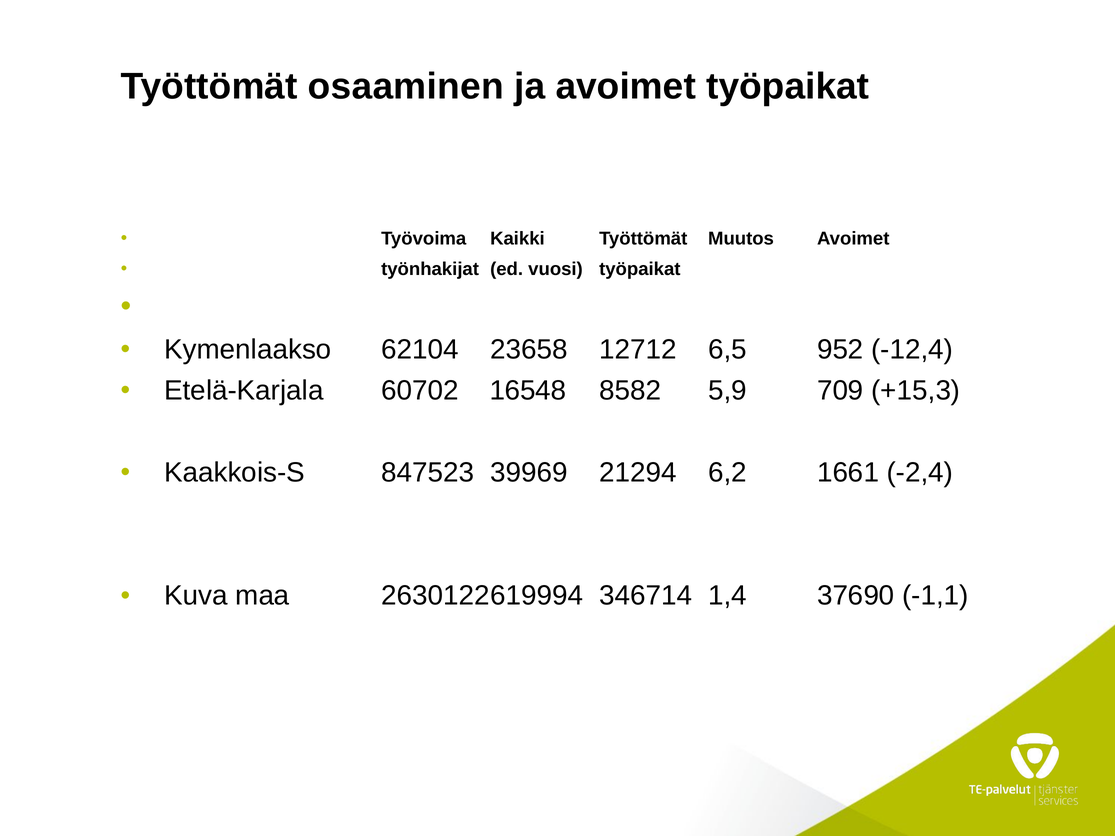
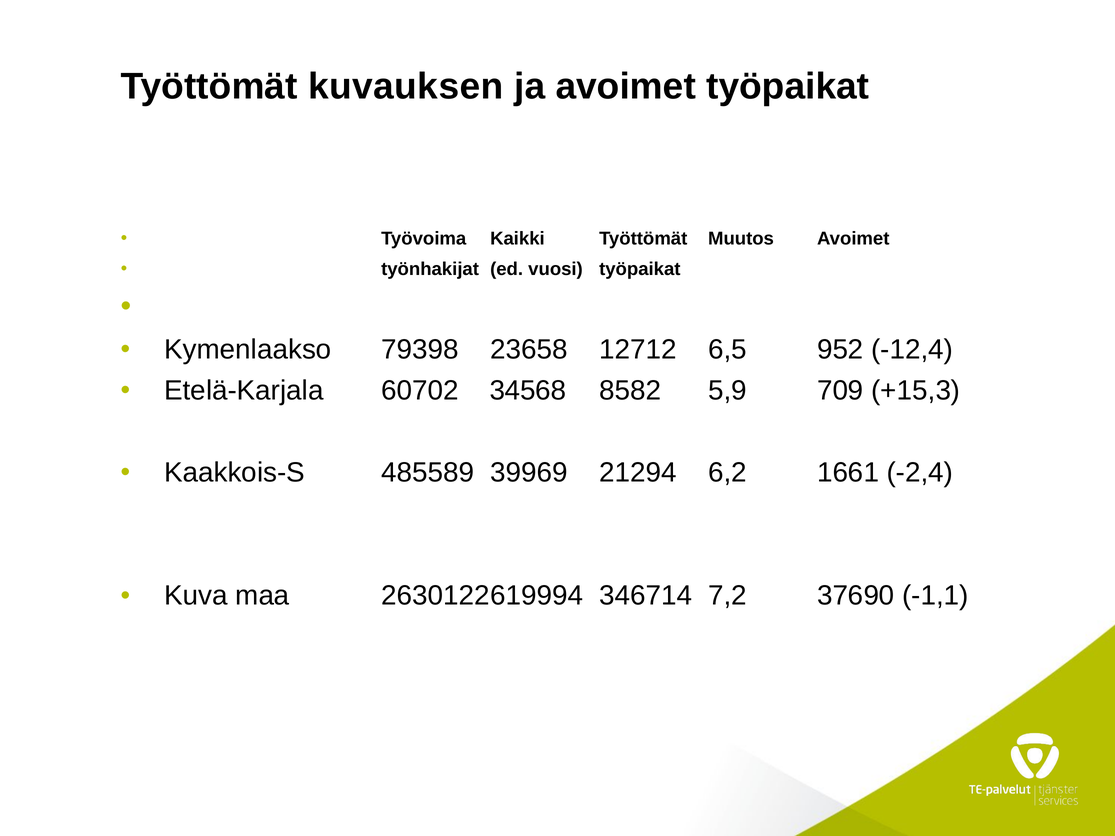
osaaminen: osaaminen -> kuvauksen (406, 86)
62104: 62104 -> 79398 (420, 350)
16548: 16548 -> 34568 (528, 391)
847523: 847523 -> 485589 (428, 473)
1,4: 1,4 -> 7,2 (727, 596)
